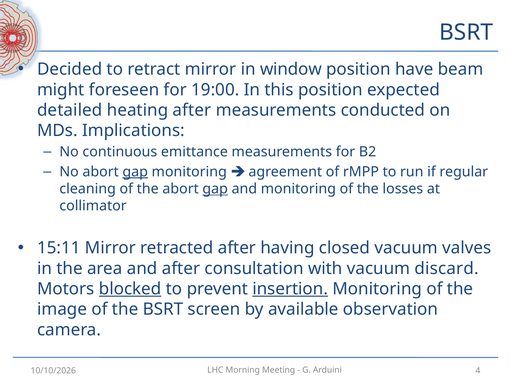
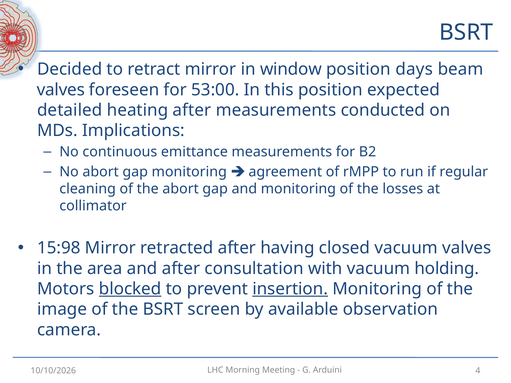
have: have -> days (414, 69)
might: might -> valves (61, 90)
19:00: 19:00 -> 53:00 (215, 90)
gap underline: present -> none (135, 172)
gap underline: present -> none (215, 189)
15:11: 15:11 -> 15:98 (59, 248)
discard: discard -> holding (447, 269)
